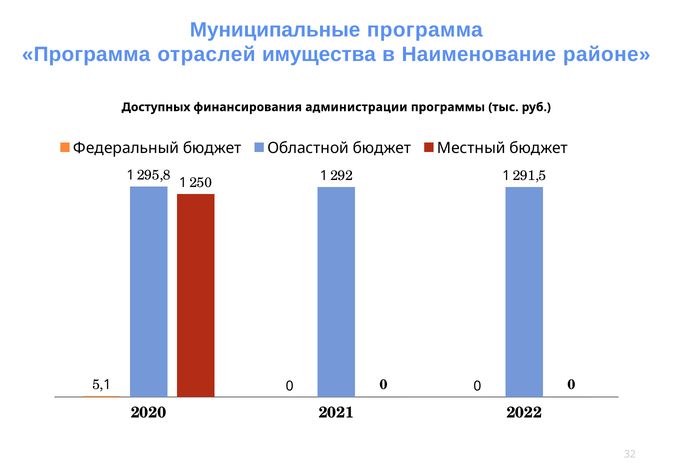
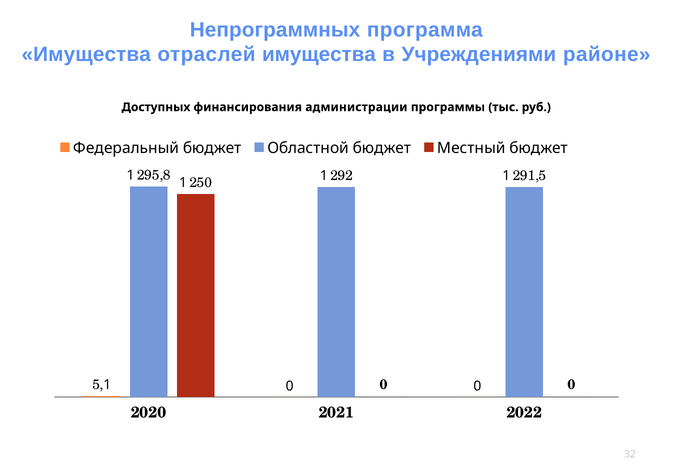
Муниципальные: Муниципальные -> Непрограммных (275, 30)
Программа: Программа -> Имущества (86, 55)
Наименование: Наименование -> Учреждениями (479, 55)
